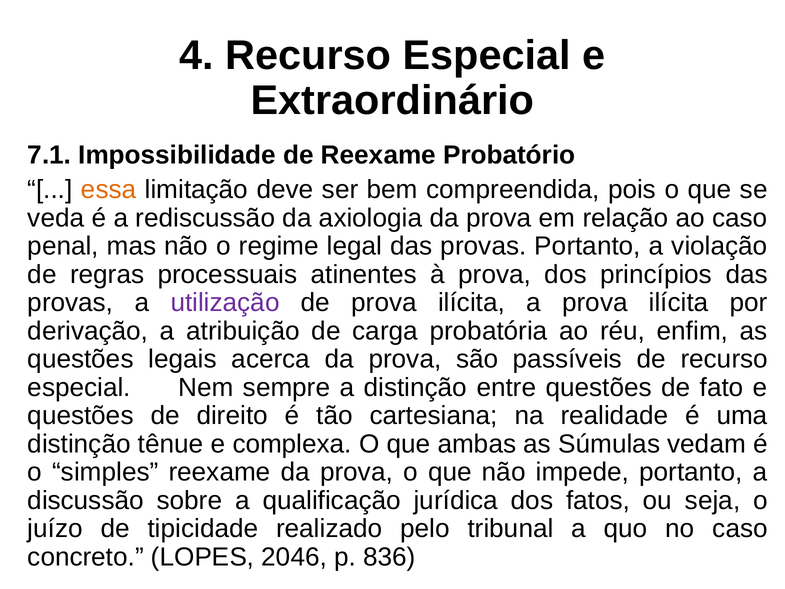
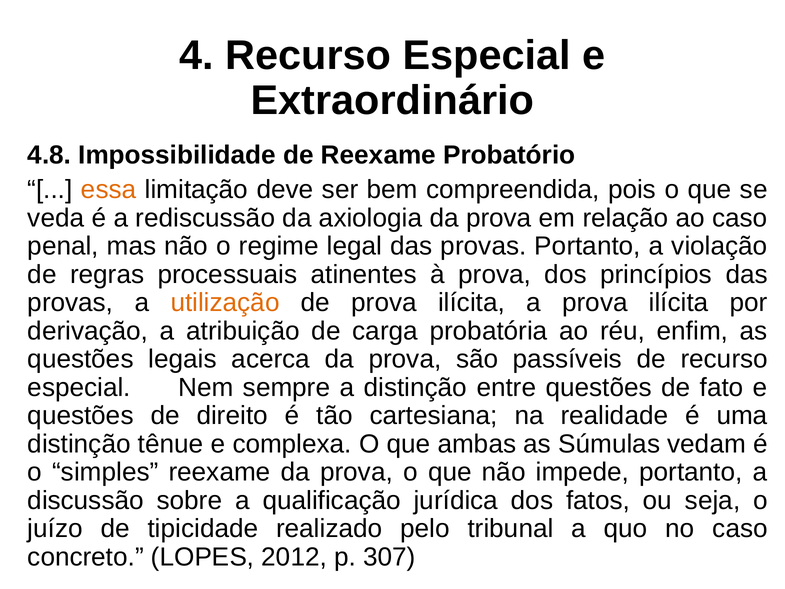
7.1: 7.1 -> 4.8 (49, 155)
utilização colour: purple -> orange (225, 303)
2046: 2046 -> 2012 (294, 557)
836: 836 -> 307 (389, 557)
